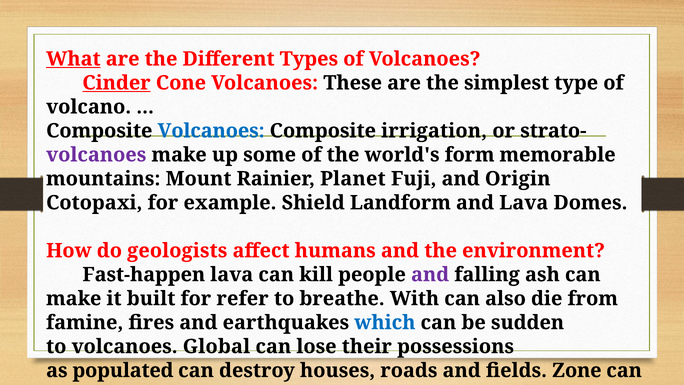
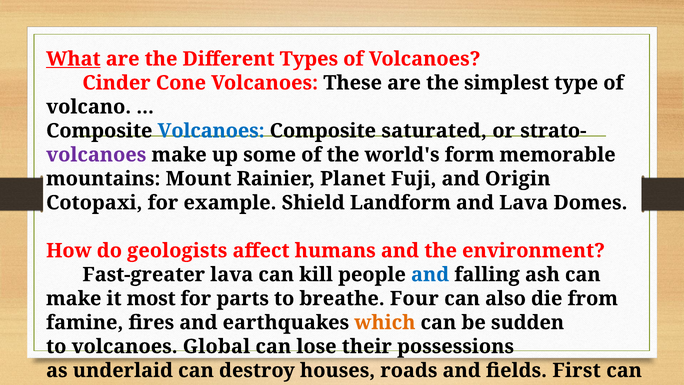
Cinder underline: present -> none (117, 83)
irrigation: irrigation -> saturated (434, 131)
Fast-happen: Fast-happen -> Fast-greater (144, 274)
and colour: purple -> blue (430, 274)
built: built -> most (151, 298)
refer: refer -> parts (243, 298)
With: With -> Four (414, 298)
which colour: blue -> orange (385, 322)
populated: populated -> underlaid (123, 370)
Zone: Zone -> First (577, 370)
